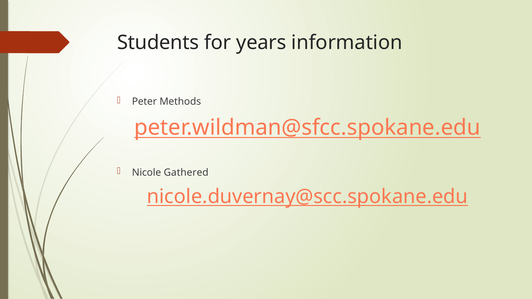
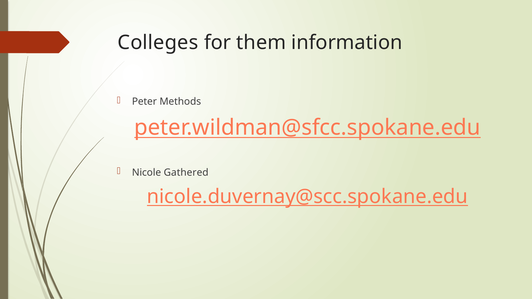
Students: Students -> Colleges (158, 43)
years: years -> them (261, 43)
